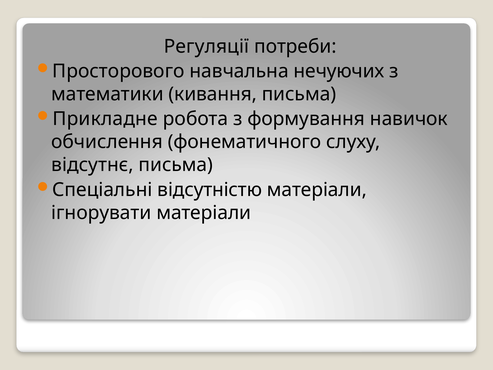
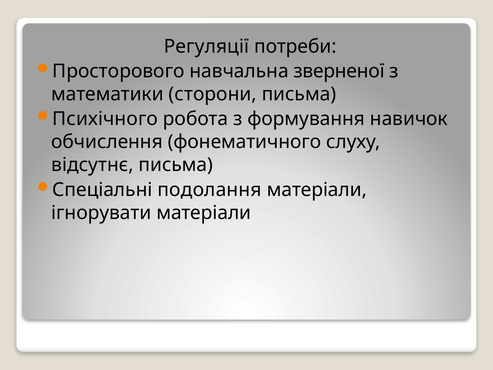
нечуючих: нечуючих -> зверненої (339, 71)
кивання: кивання -> сторони (213, 94)
Прикладне: Прикладне -> Психічного (105, 119)
відсутністю: відсутністю -> подолання (210, 190)
